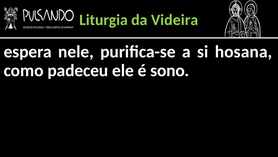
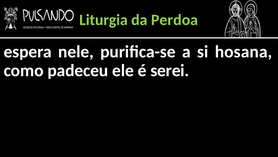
Videira: Videira -> Perdoa (175, 20)
sono: sono -> serei (170, 70)
